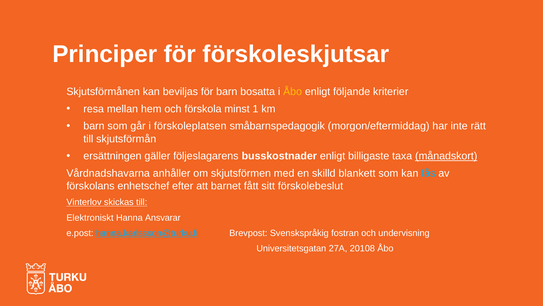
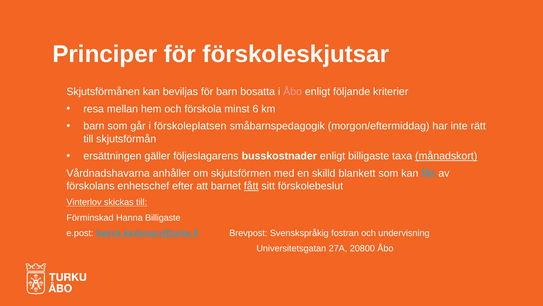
Åbo colour: yellow -> pink (293, 92)
1: 1 -> 6 (256, 109)
fått underline: none -> present (251, 186)
Elektroniskt: Elektroniskt -> Förminskad (90, 217)
Hanna Ansvarar: Ansvarar -> Billigaste (163, 217)
20108: 20108 -> 20800 (362, 248)
